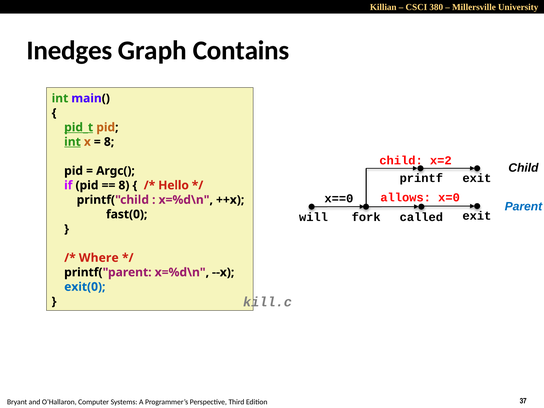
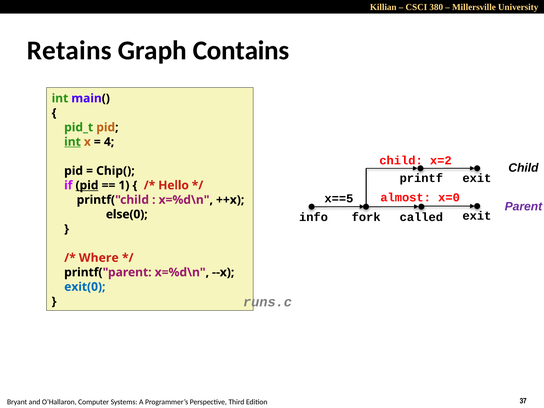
Inedges: Inedges -> Retains (69, 50)
pid_t underline: present -> none (79, 127)
8: 8 -> 4 (109, 142)
Argc(: Argc( -> Chip( (115, 171)
pid underline: none -> present (87, 185)
8: 8 -> 1 (124, 185)
allows: allows -> almost (406, 197)
x==0: x==0 -> x==5 (339, 199)
Parent colour: blue -> purple (523, 207)
fast(0: fast(0 -> else(0 (127, 214)
will: will -> info (313, 217)
kill.c: kill.c -> runs.c (268, 302)
